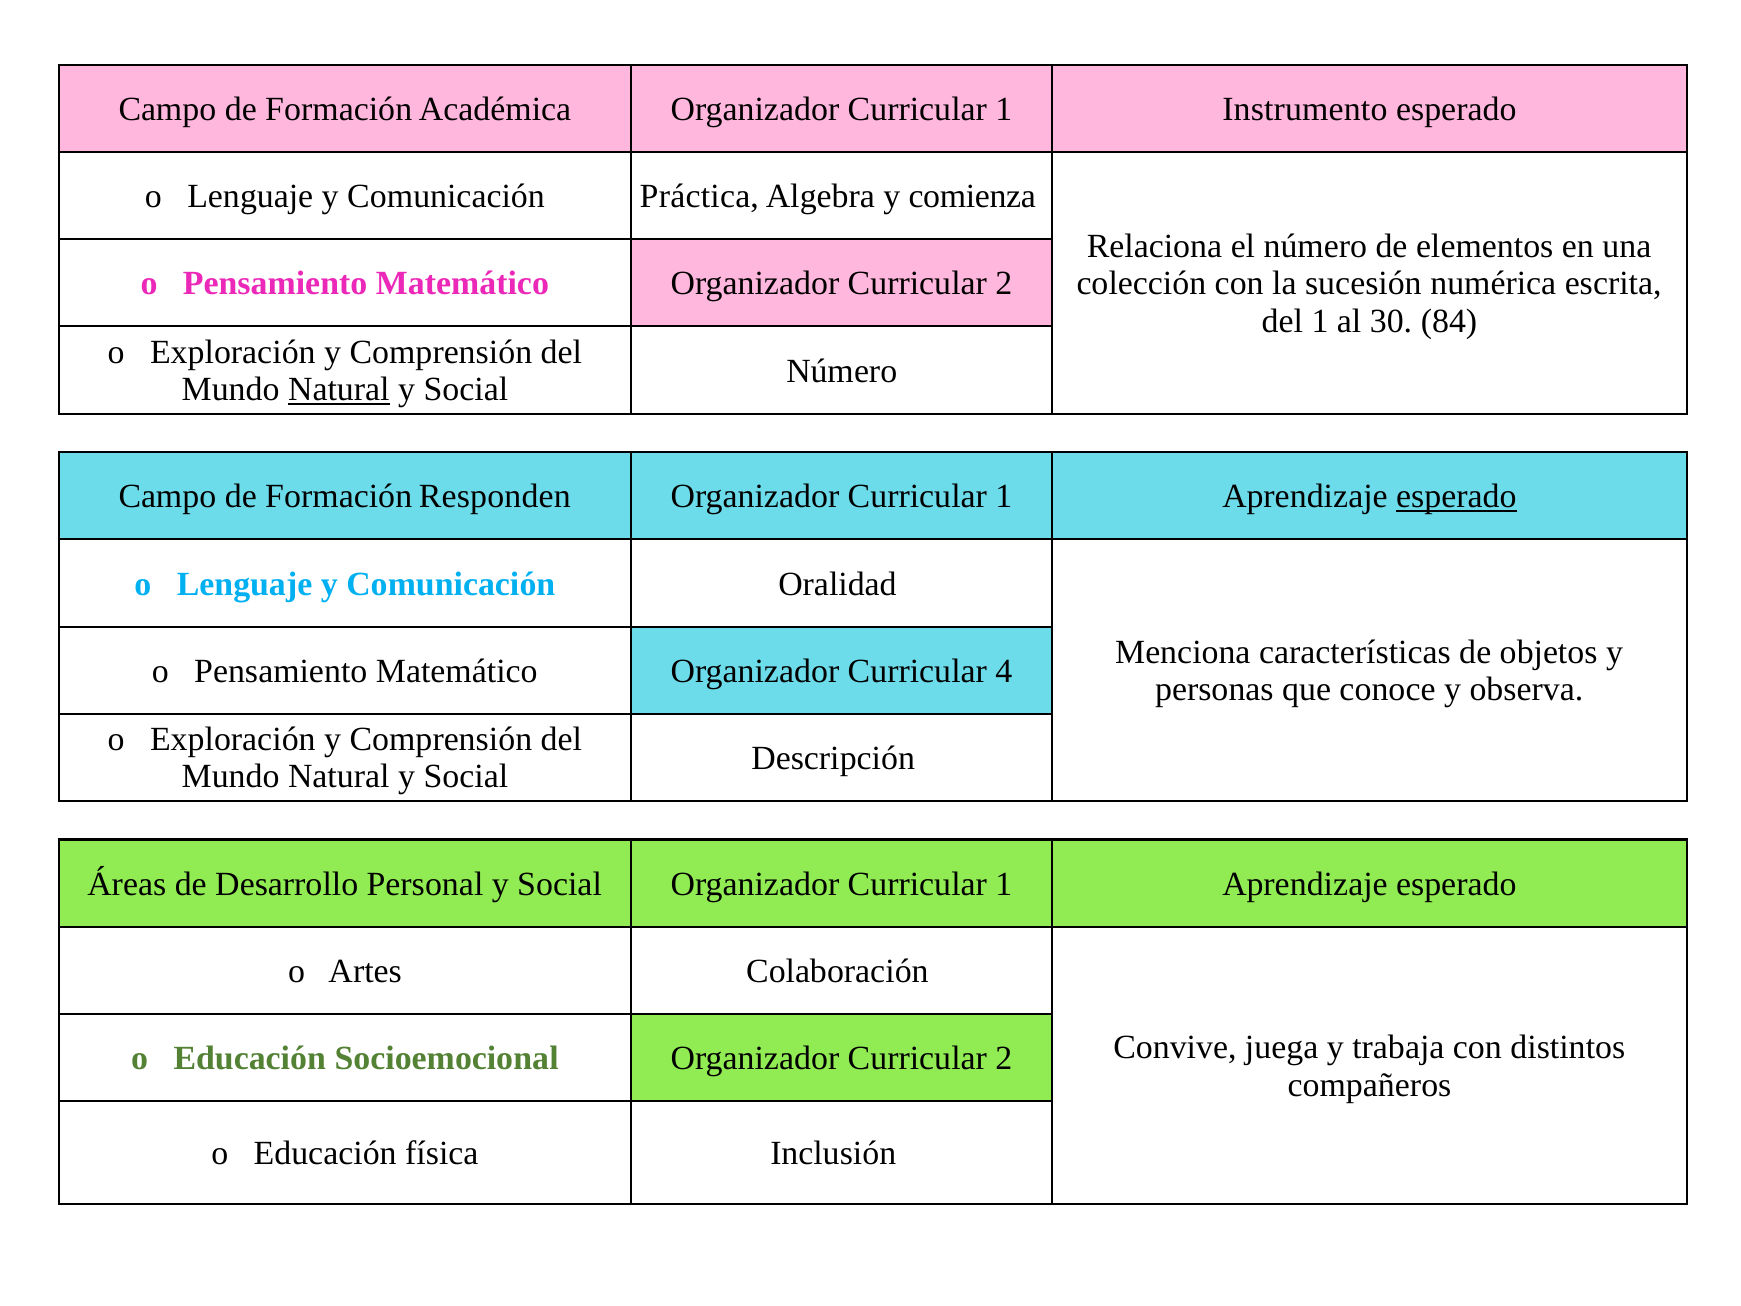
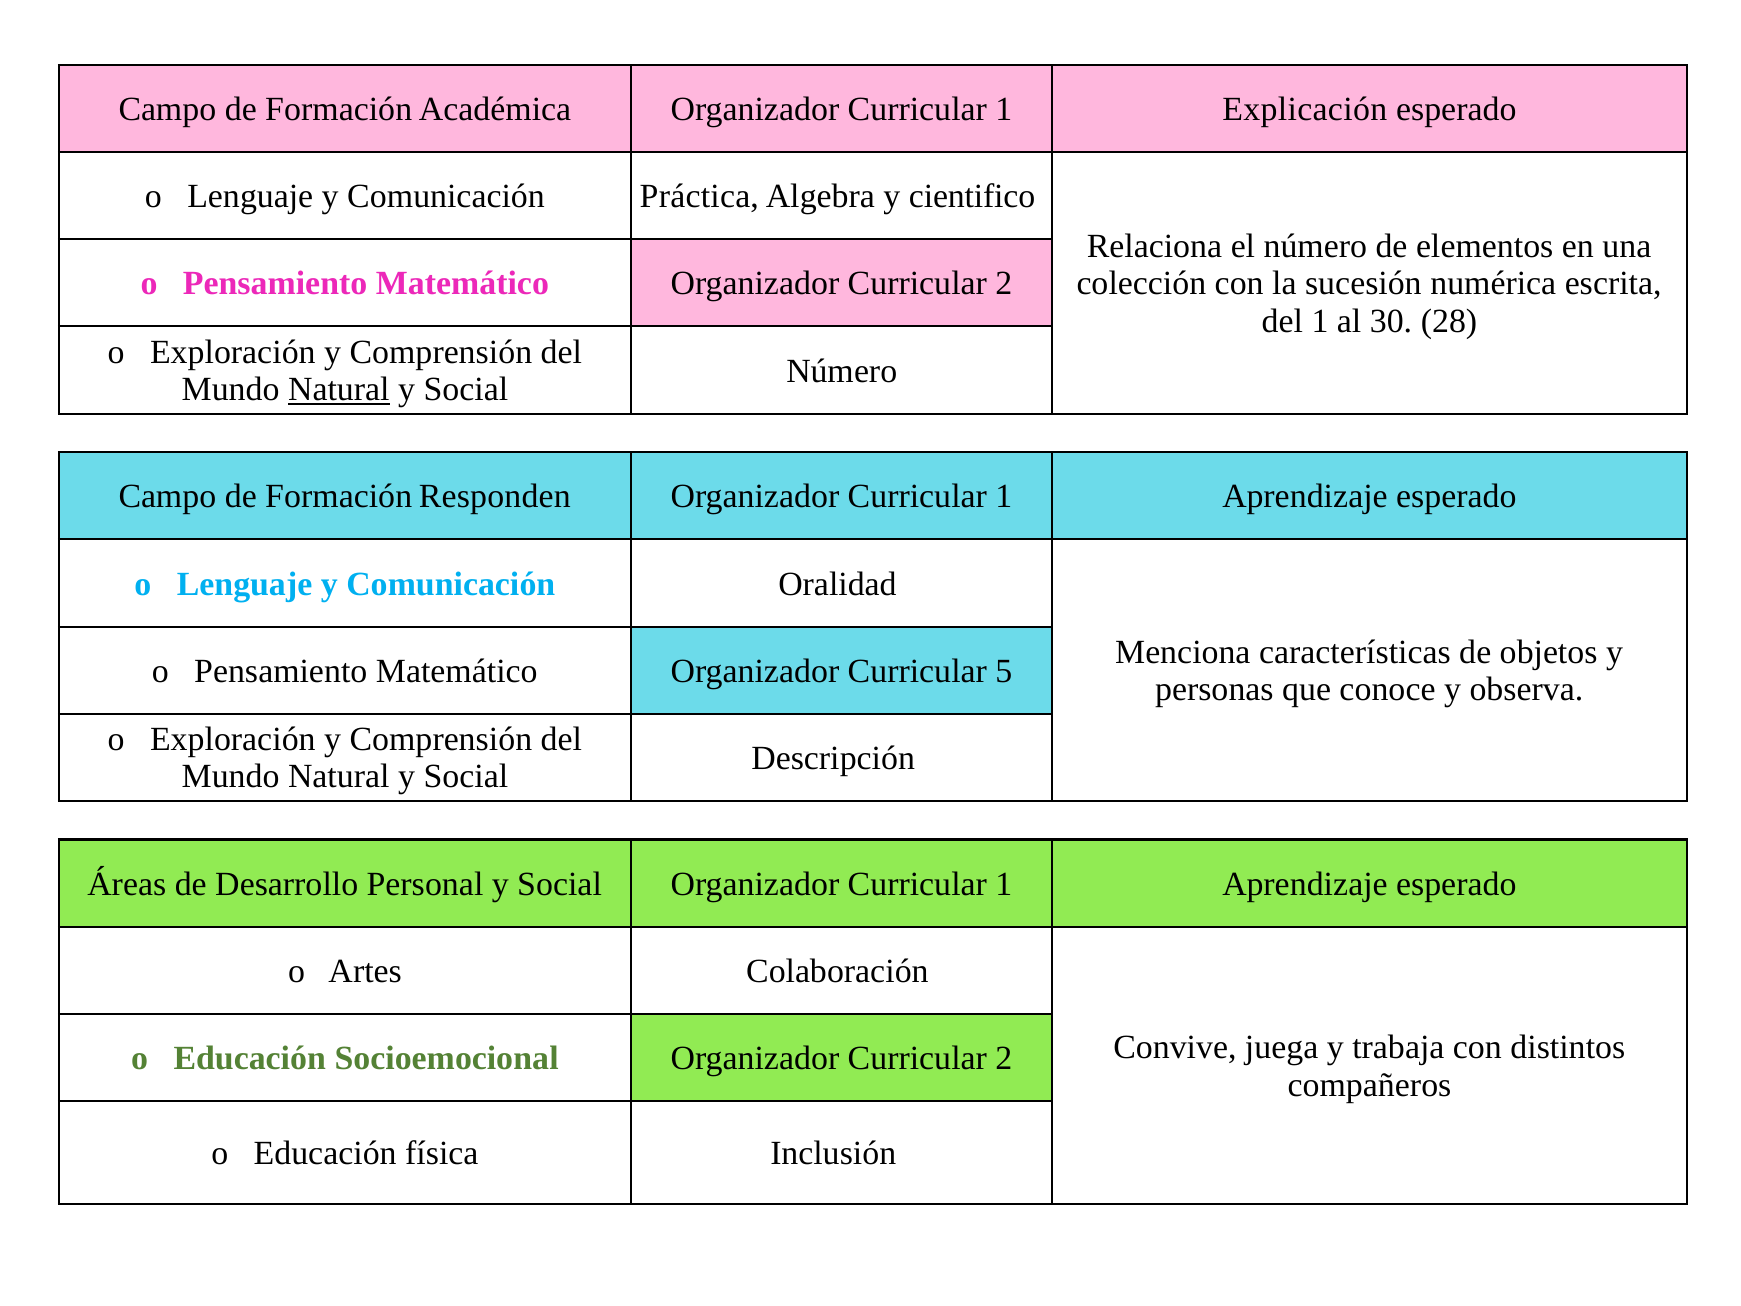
Instrumento: Instrumento -> Explicación (1305, 109)
comienza: comienza -> cientifico (972, 197)
84: 84 -> 28 (1449, 321)
esperado underline: present -> none (1456, 497)
4: 4 -> 5 (1004, 671)
